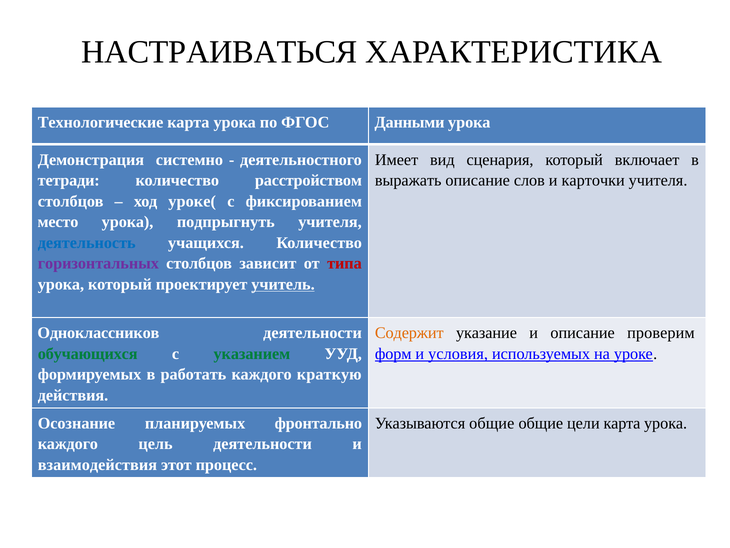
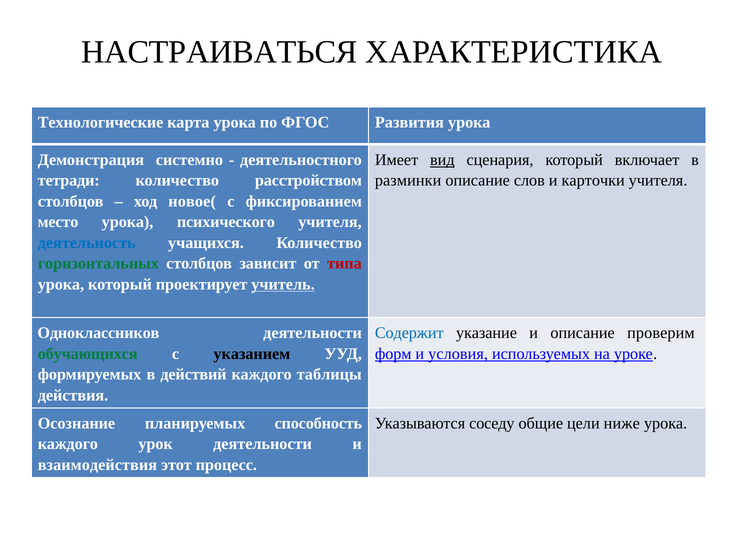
Данными: Данными -> Развития (409, 123)
вид underline: none -> present (442, 160)
выражать: выражать -> разминки (408, 180)
уроке(: уроке( -> новое( (192, 201)
подпрыгнуть: подпрыгнуть -> психического (226, 222)
горизонтальных colour: purple -> green (98, 263)
Содержит colour: orange -> blue (409, 333)
указанием colour: green -> black (252, 354)
работать: работать -> действий (194, 374)
краткую: краткую -> таблицы (329, 374)
фронтально: фронтально -> способность (318, 423)
Указываются общие: общие -> соседу (492, 423)
цели карта: карта -> ниже (622, 423)
цель: цель -> урок (156, 444)
